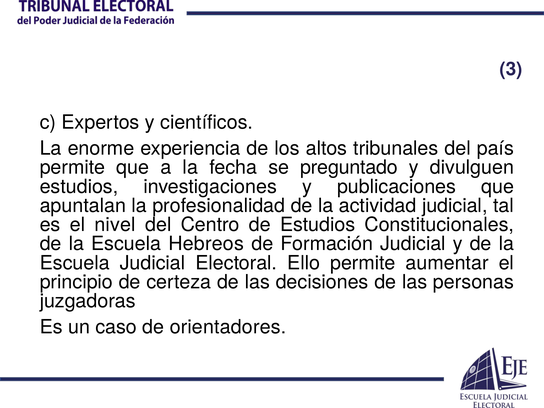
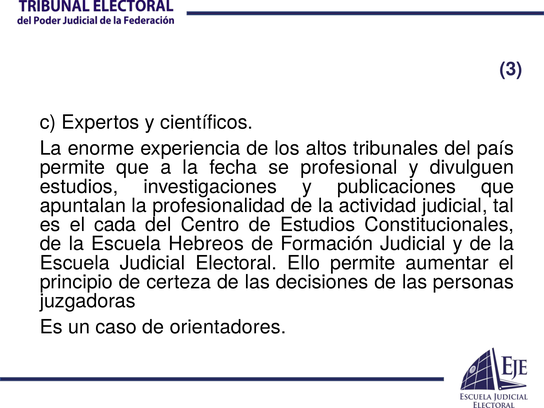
preguntado: preguntado -> profesional (349, 167)
nivel: nivel -> cada (115, 225)
